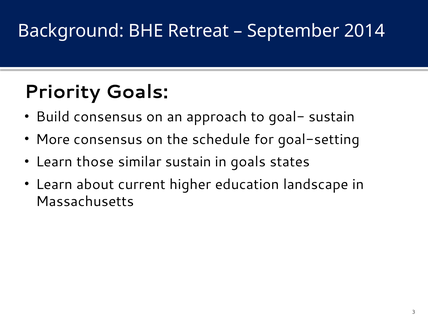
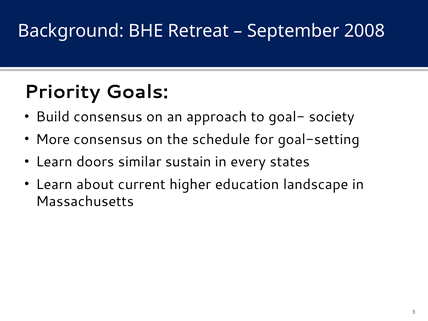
2014: 2014 -> 2008 (364, 31)
goal- sustain: sustain -> society (332, 117)
those: those -> doors (95, 162)
in goals: goals -> every (248, 162)
